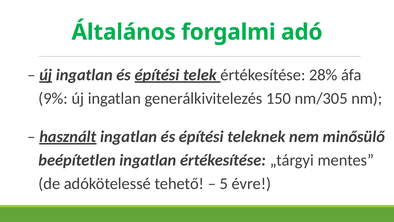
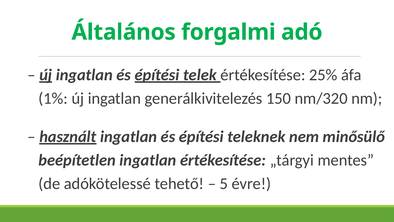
28%: 28% -> 25% (323, 75)
9%: 9% -> 1% (53, 98)
nm/305: nm/305 -> nm/320 (321, 98)
